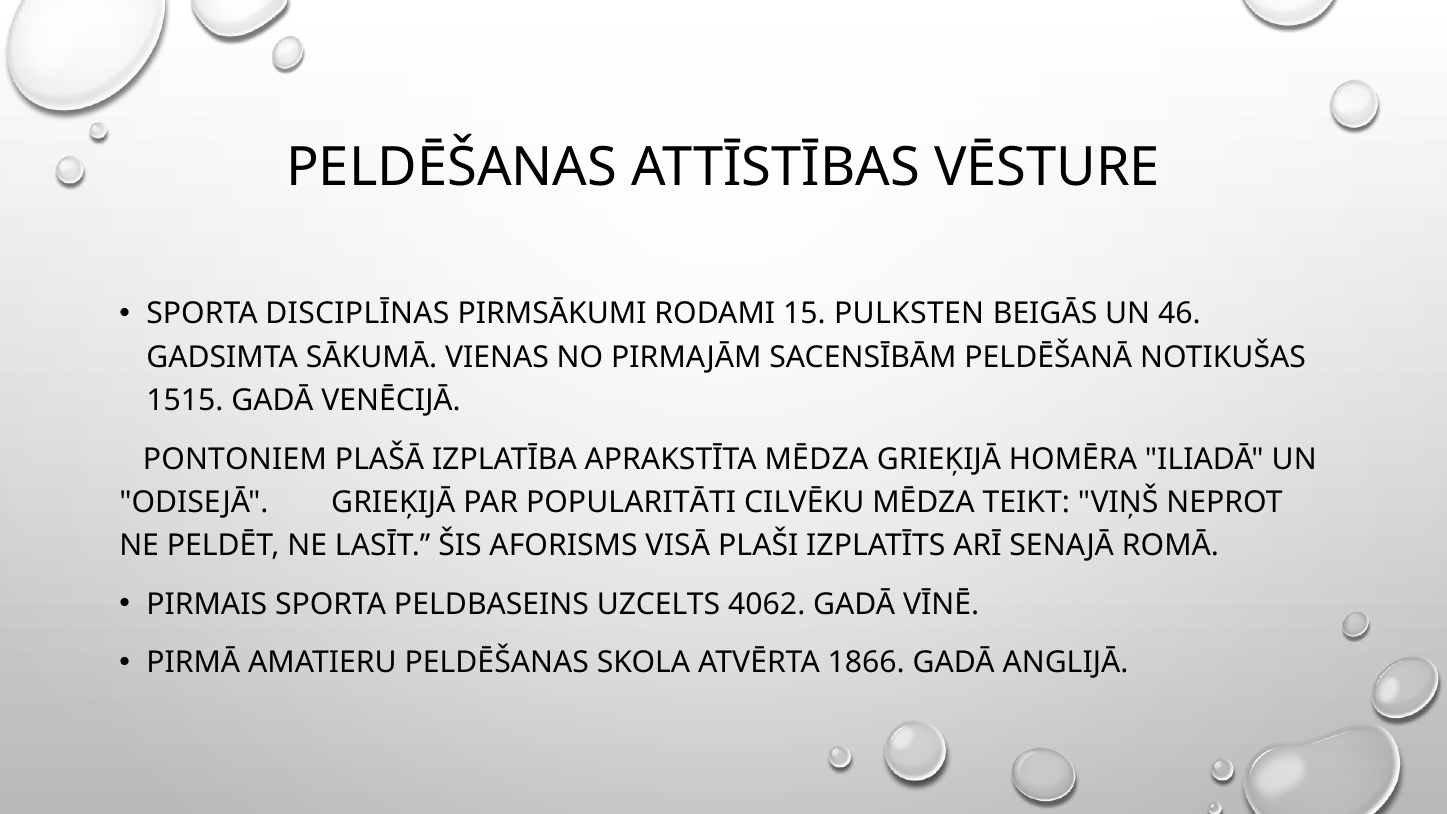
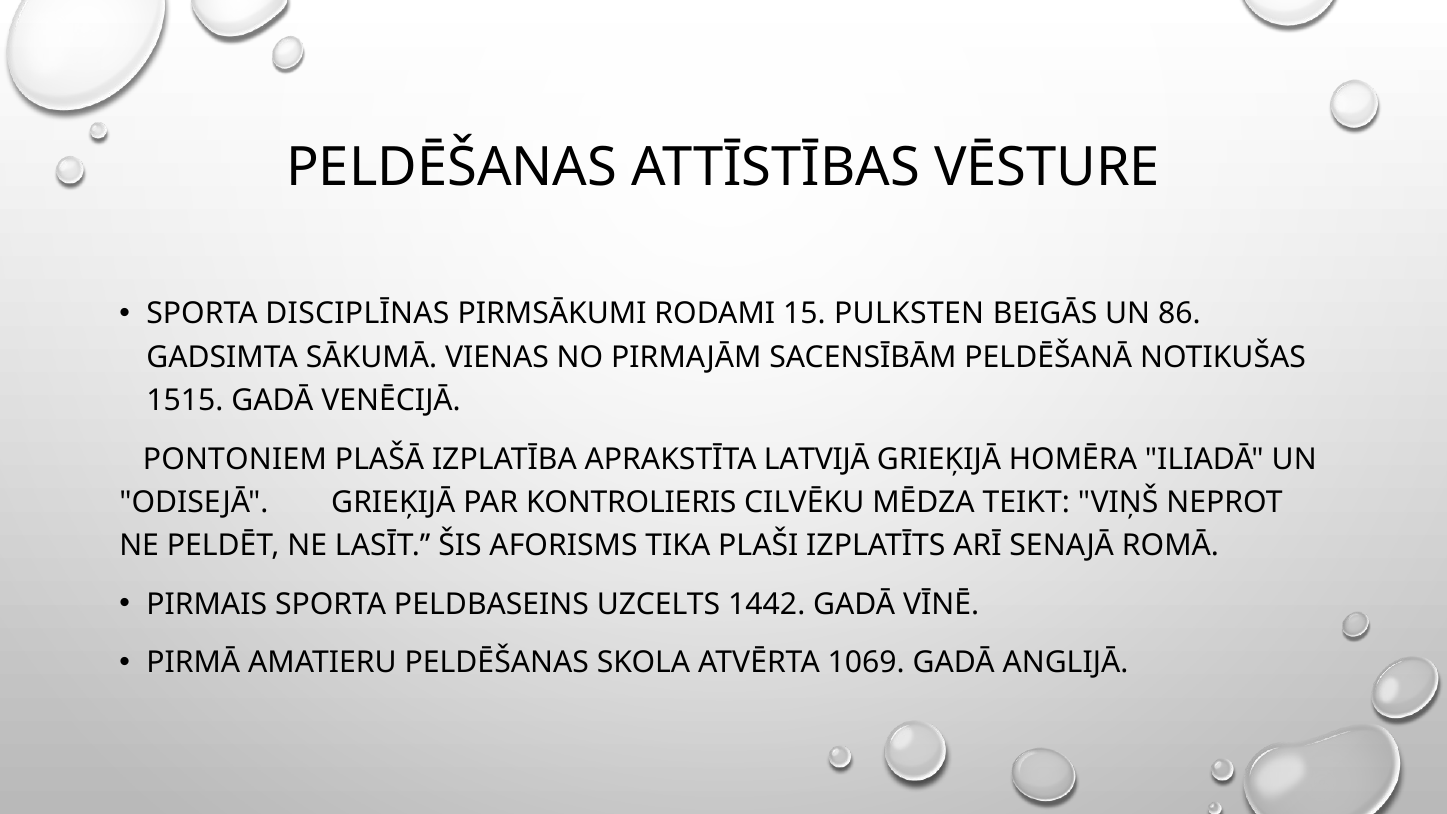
46: 46 -> 86 (1179, 314)
APRAKSTĪTA MĒDZA: MĒDZA -> LATVIJĀ (817, 459)
POPULARITĀTI: POPULARITĀTI -> KONTROLIERIS (631, 503)
VISĀ: VISĀ -> TIKA (678, 546)
4062: 4062 -> 1442 (767, 604)
1866: 1866 -> 1069 (866, 663)
